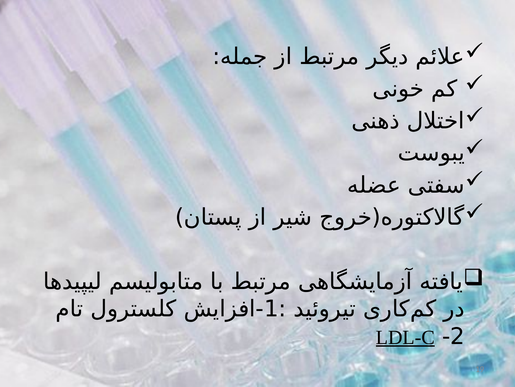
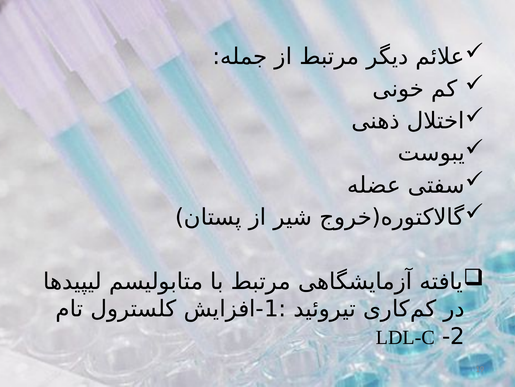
LDL-C underline: present -> none (405, 337)
